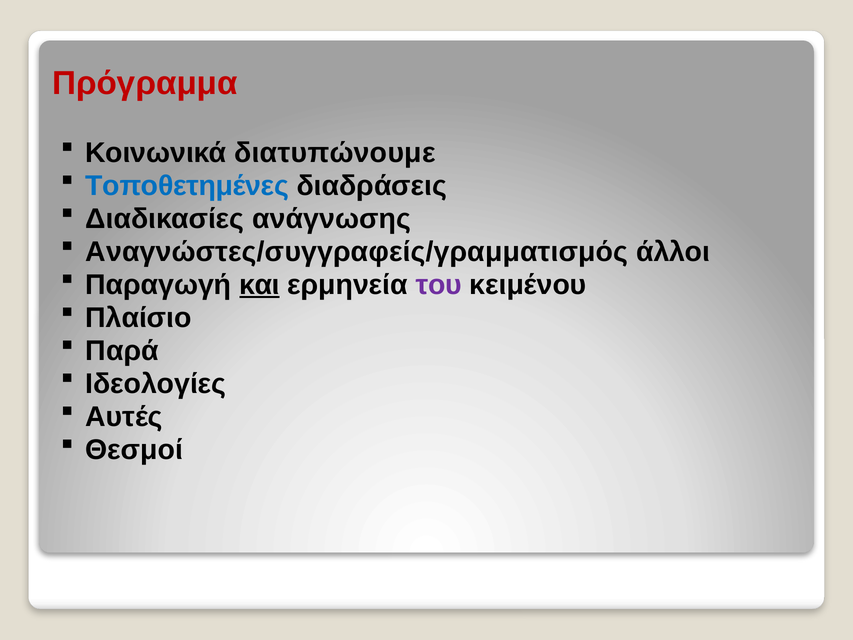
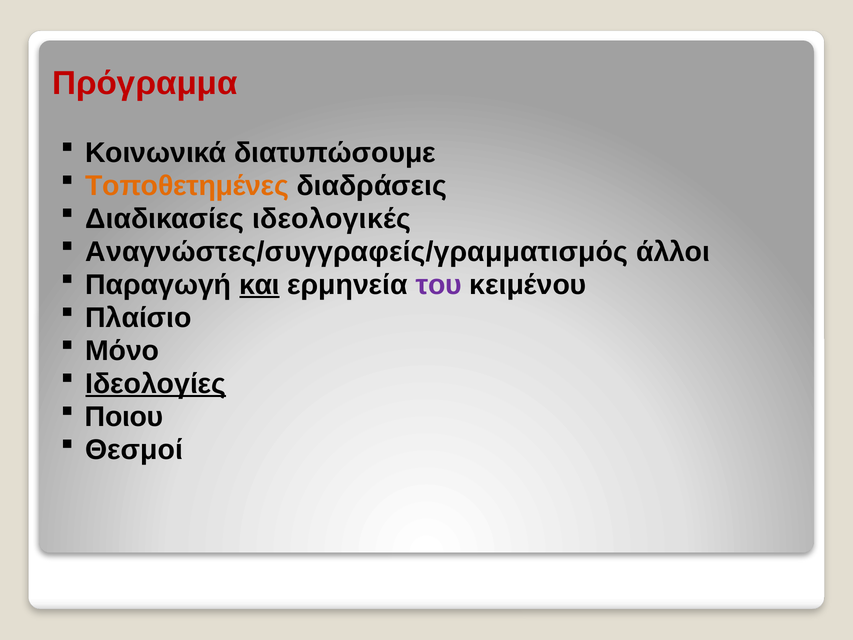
διατυπώνουμε: διατυπώνουμε -> διατυπώσουμε (335, 153)
Τοποθετημένες colour: blue -> orange (187, 186)
ανάγνωσης: ανάγνωσης -> ιδεολογικές (332, 219)
Παρά: Παρά -> Μόνο (122, 351)
Ιδεολογίες underline: none -> present (156, 384)
Αυτές: Αυτές -> Ποιου (124, 417)
